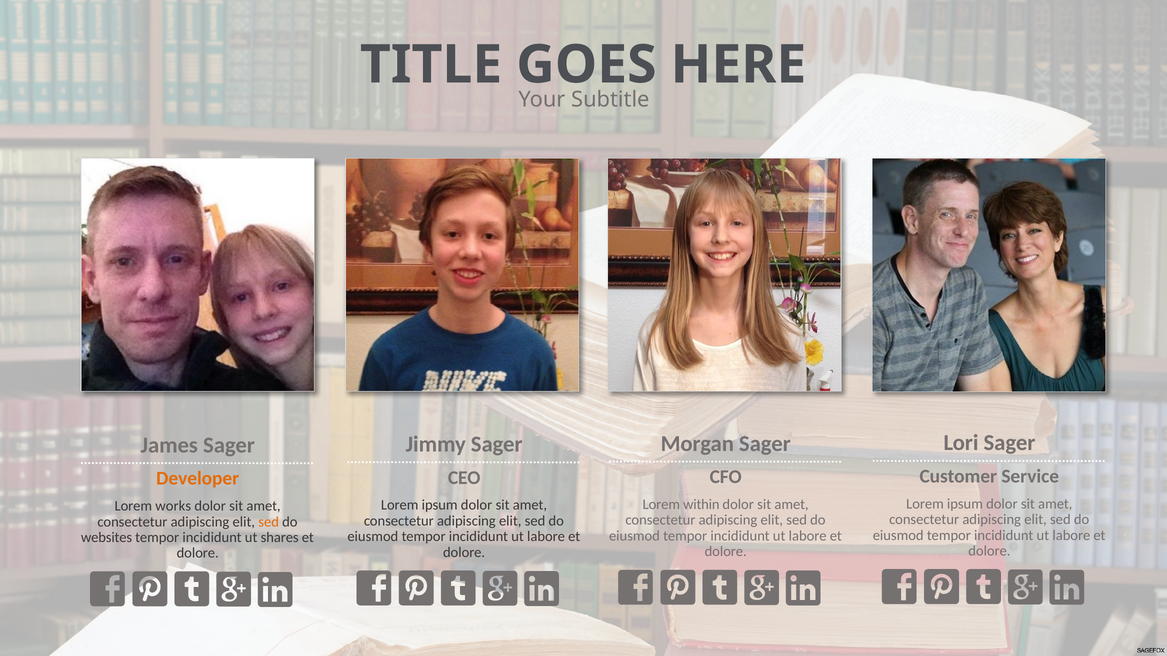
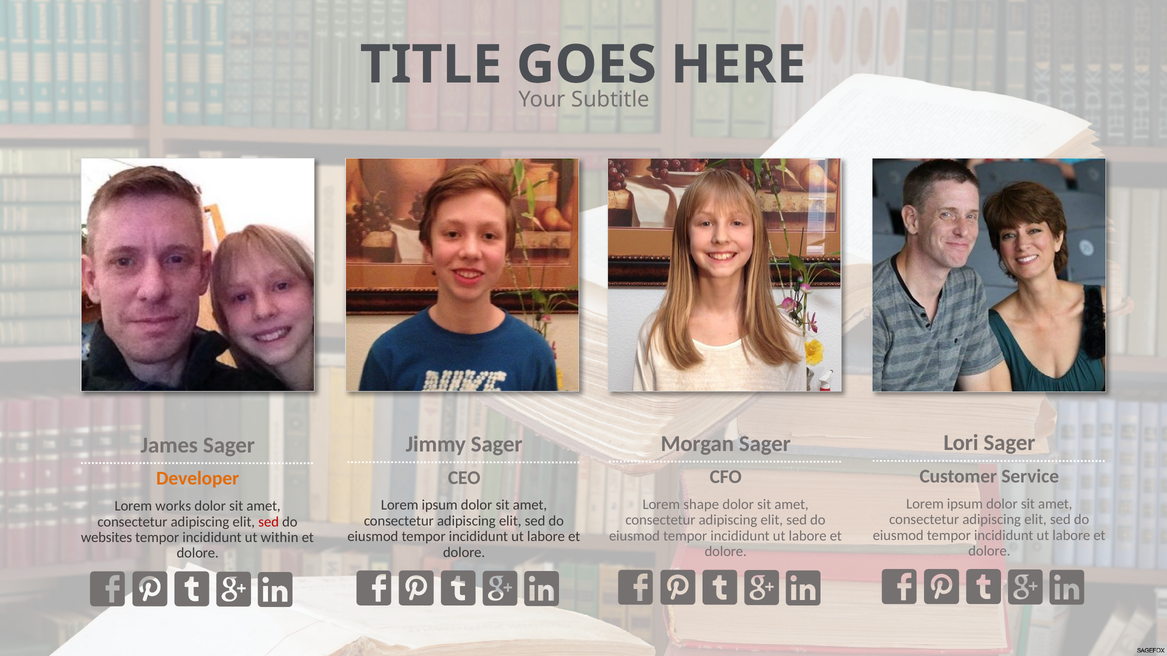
within: within -> shape (701, 505)
sed colour: orange -> red (269, 522)
shares: shares -> within (280, 538)
